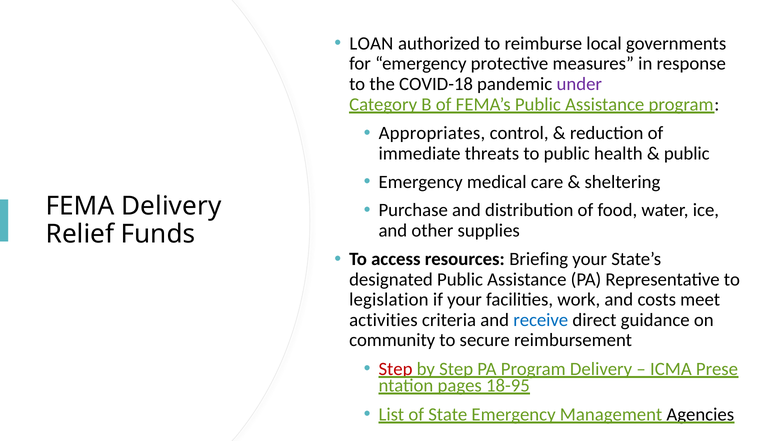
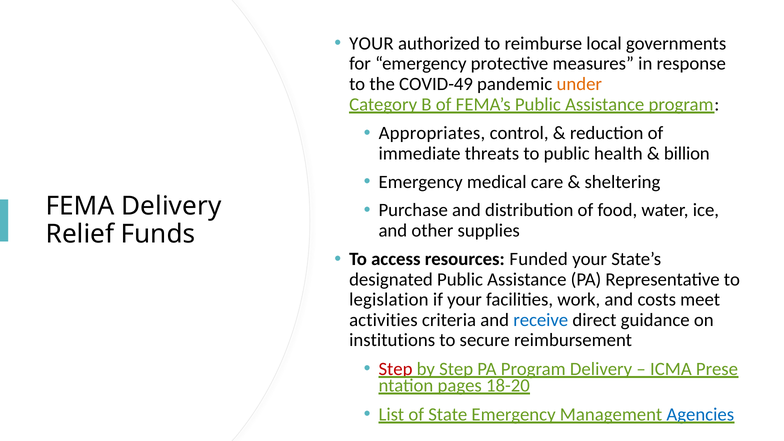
LOAN: LOAN -> YOUR (371, 43)
COVID-18: COVID-18 -> COVID-49 (436, 84)
under colour: purple -> orange (579, 84)
public: public -> billion (687, 153)
Briefing: Briefing -> Funded (539, 259)
community: community -> institutions (392, 340)
18-95: 18-95 -> 18-20 (508, 386)
Agencies colour: black -> blue (700, 414)
